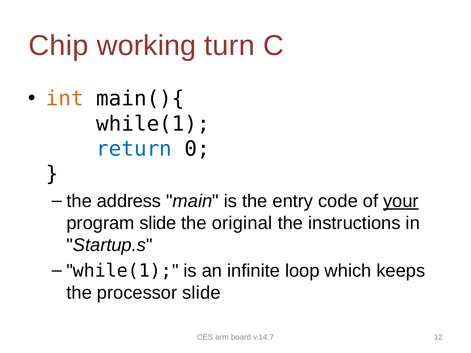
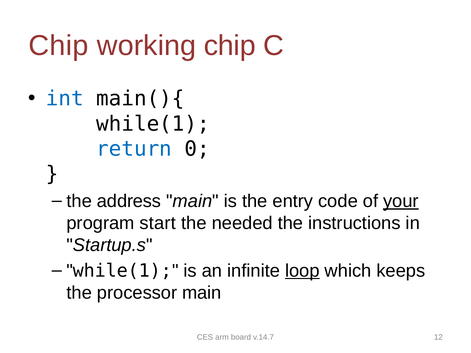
working turn: turn -> chip (230, 46)
int colour: orange -> blue (65, 99)
program slide: slide -> start (158, 223)
original: original -> needed (242, 223)
loop underline: none -> present (302, 271)
processor slide: slide -> main (202, 293)
